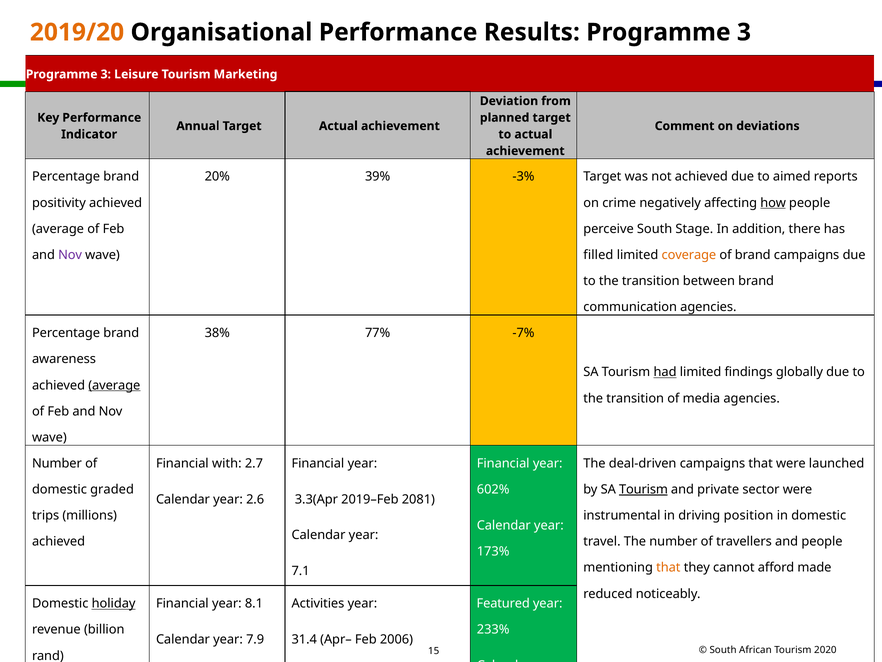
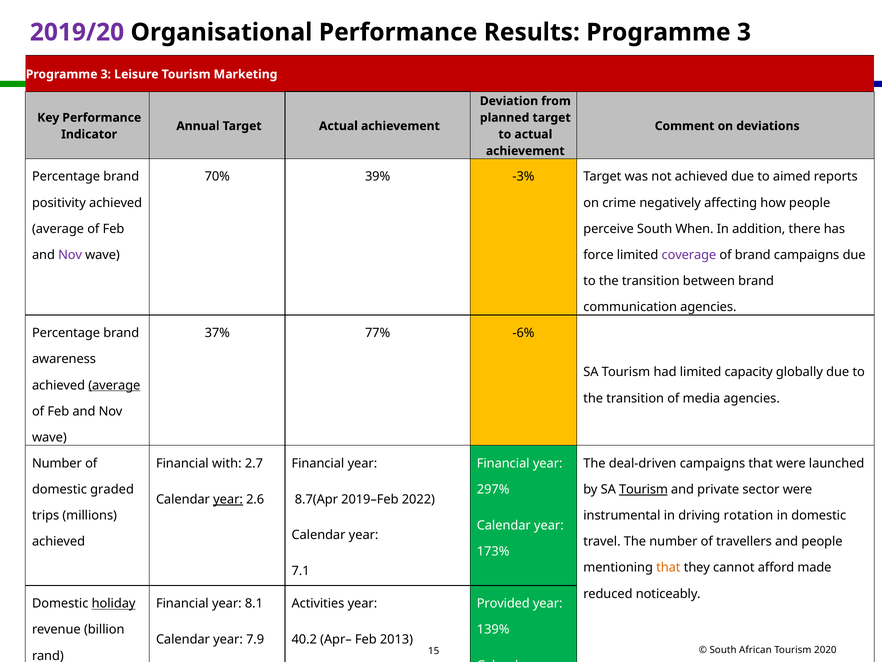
2019/20 colour: orange -> purple (77, 32)
20%: 20% -> 70% (217, 177)
how underline: present -> none (773, 203)
Stage: Stage -> When (694, 229)
filled: filled -> force (598, 255)
coverage colour: orange -> purple (689, 255)
38%: 38% -> 37% (217, 333)
-7%: -7% -> -6% (524, 333)
had underline: present -> none (665, 372)
findings: findings -> capacity (749, 372)
602%: 602% -> 297% (493, 489)
year underline: none -> present (228, 499)
3.3(Apr: 3.3(Apr -> 8.7(Apr (316, 499)
2081: 2081 -> 2022 (418, 499)
position: position -> rotation (748, 515)
Featured: Featured -> Provided (503, 603)
233%: 233% -> 139% (493, 629)
31.4: 31.4 -> 40.2 (304, 639)
2006: 2006 -> 2013 (396, 639)
